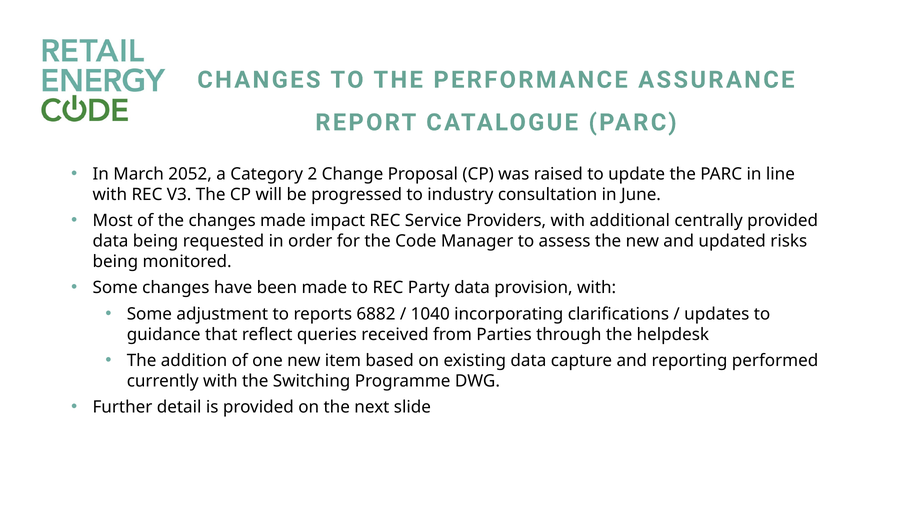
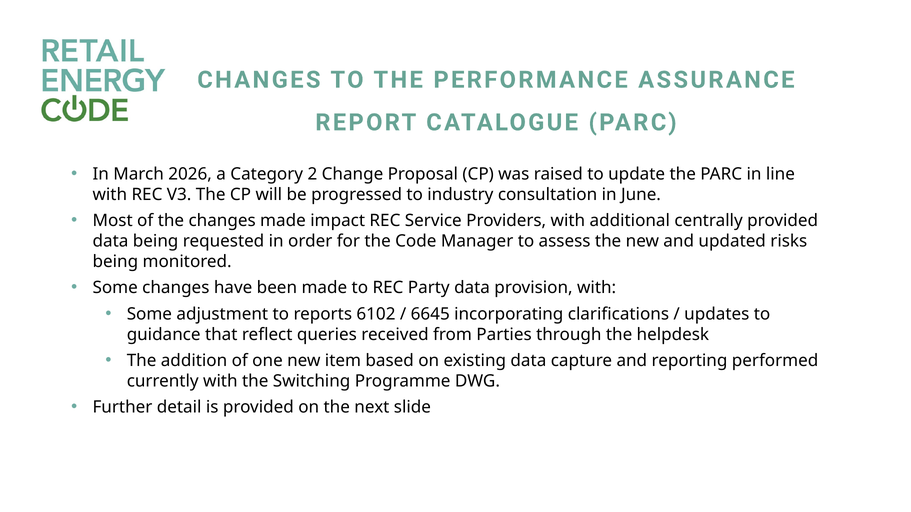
2052: 2052 -> 2026 (190, 174)
6882: 6882 -> 6102 (376, 314)
1040: 1040 -> 6645 (430, 314)
